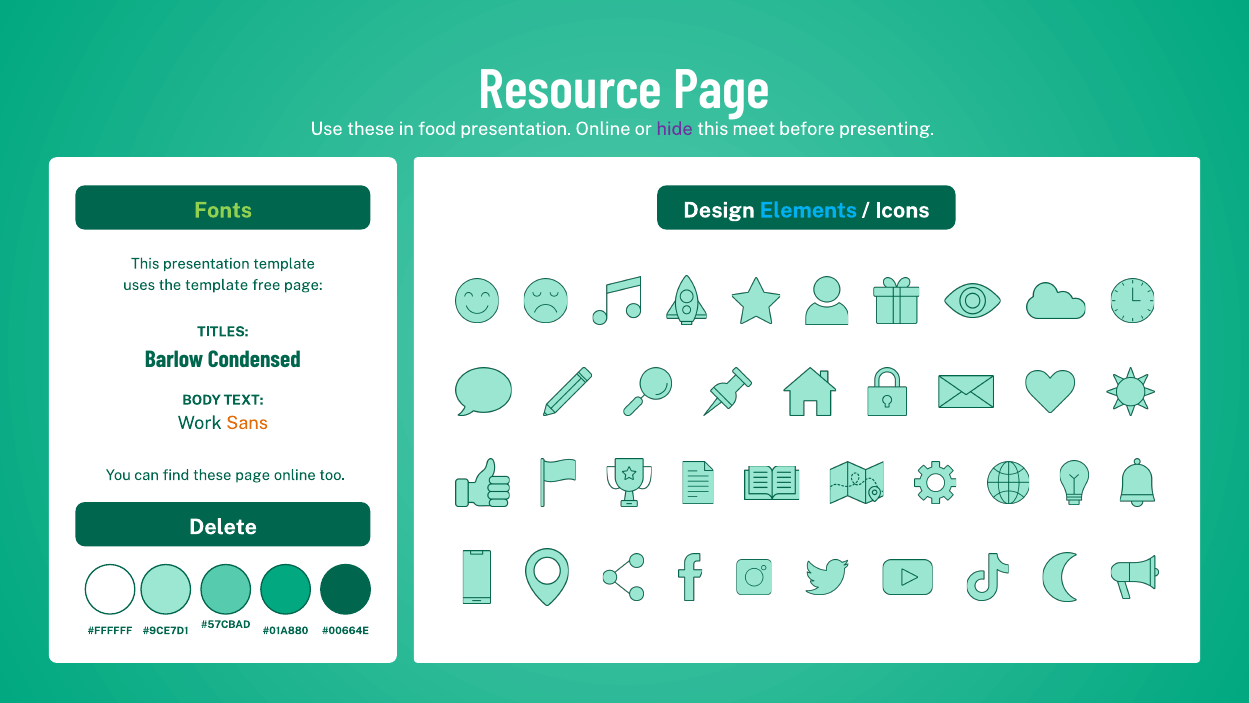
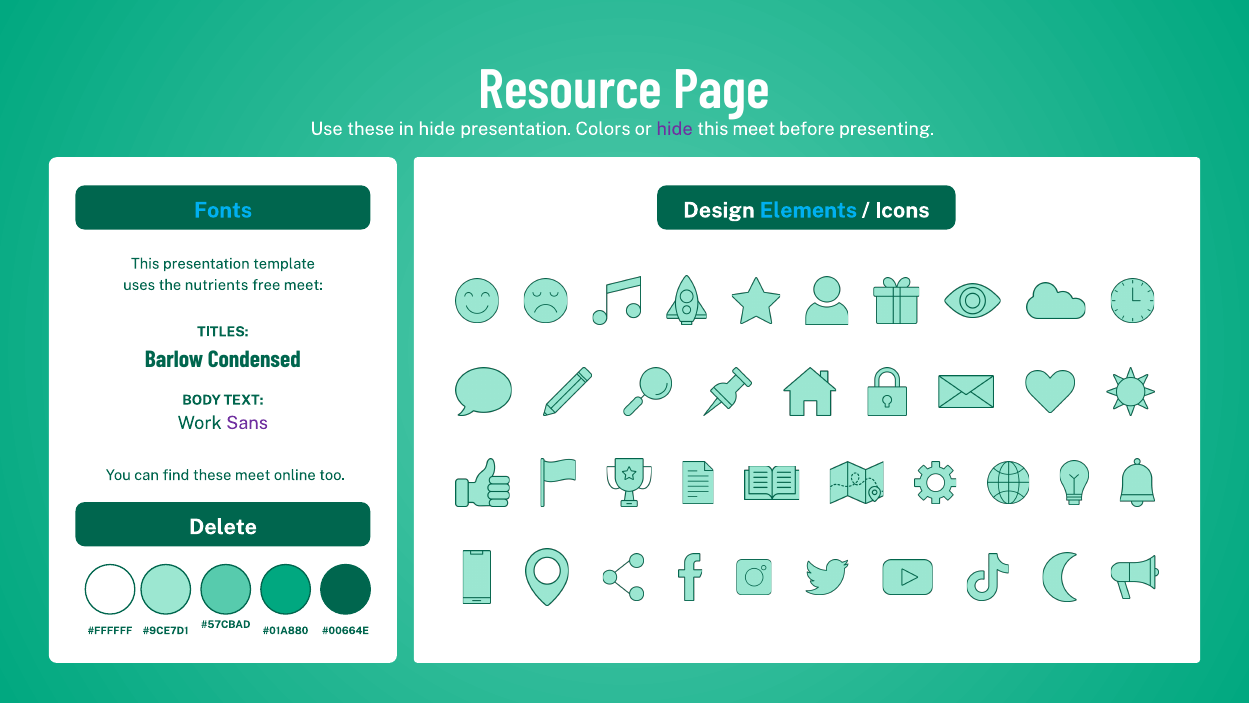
in food: food -> hide (437, 129)
presentation Online: Online -> Colors (603, 129)
Fonts colour: light green -> light blue (223, 210)
the template: template -> nutrients (217, 285)
free page: page -> meet (303, 285)
Sans colour: orange -> purple (247, 423)
these page: page -> meet (253, 475)
